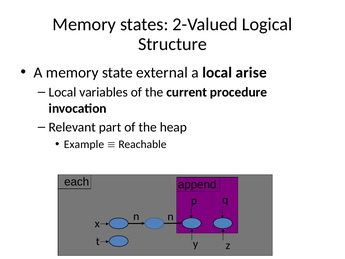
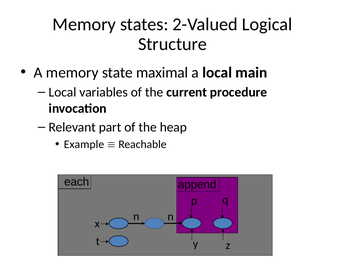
external: external -> maximal (162, 72)
arise: arise -> main (251, 72)
